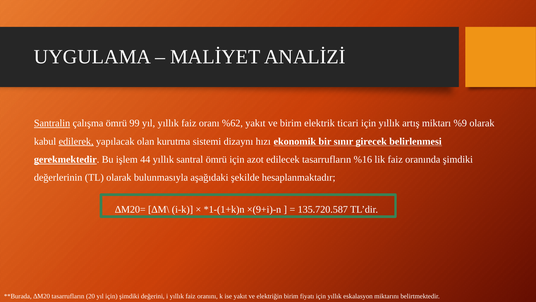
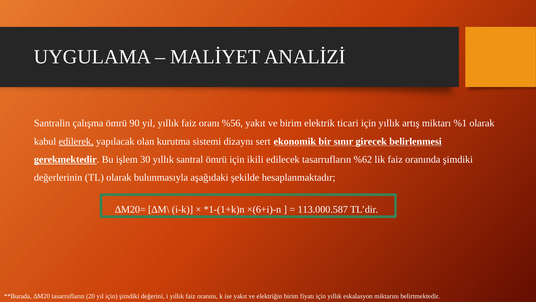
Santralin underline: present -> none (52, 123)
99: 99 -> 90 (135, 123)
%62: %62 -> %56 (232, 123)
%9: %9 -> %1 (460, 123)
hızı: hızı -> sert (263, 141)
44: 44 -> 30 (145, 159)
azot: azot -> ikili (255, 159)
%16: %16 -> %62 (363, 159)
×(9+i)-n: ×(9+i)-n -> ×(6+i)-n (264, 209)
135.720.587: 135.720.587 -> 113.000.587 (323, 209)
